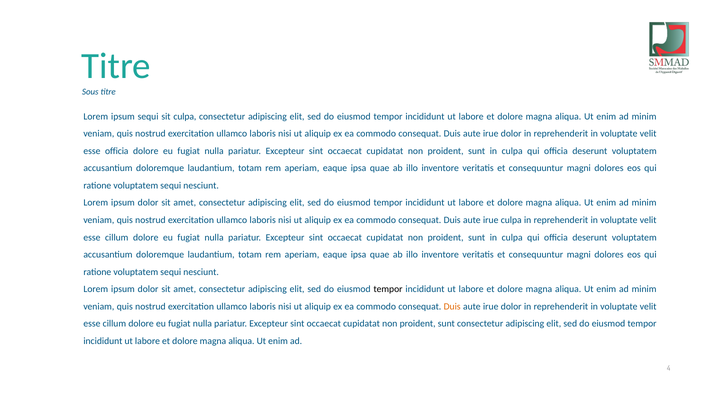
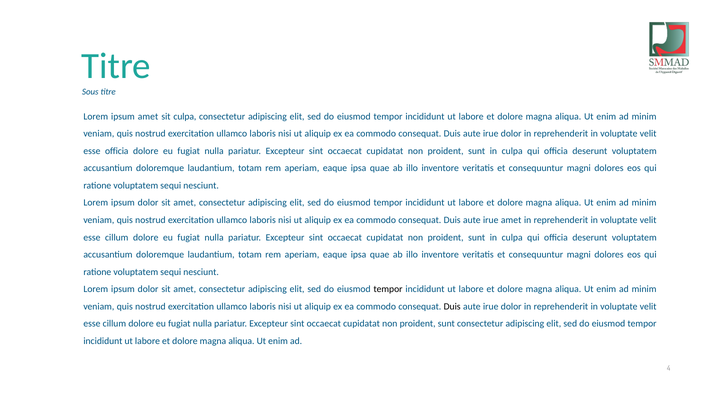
ipsum sequi: sequi -> amet (148, 116)
irue culpa: culpa -> amet (511, 220)
Duis colour: orange -> black (452, 306)
